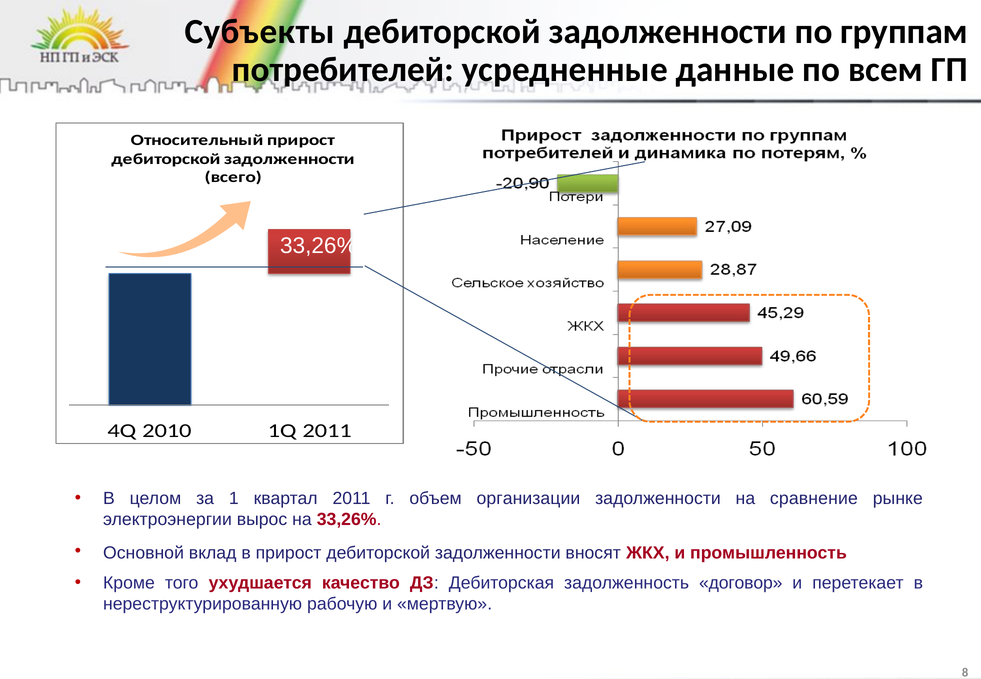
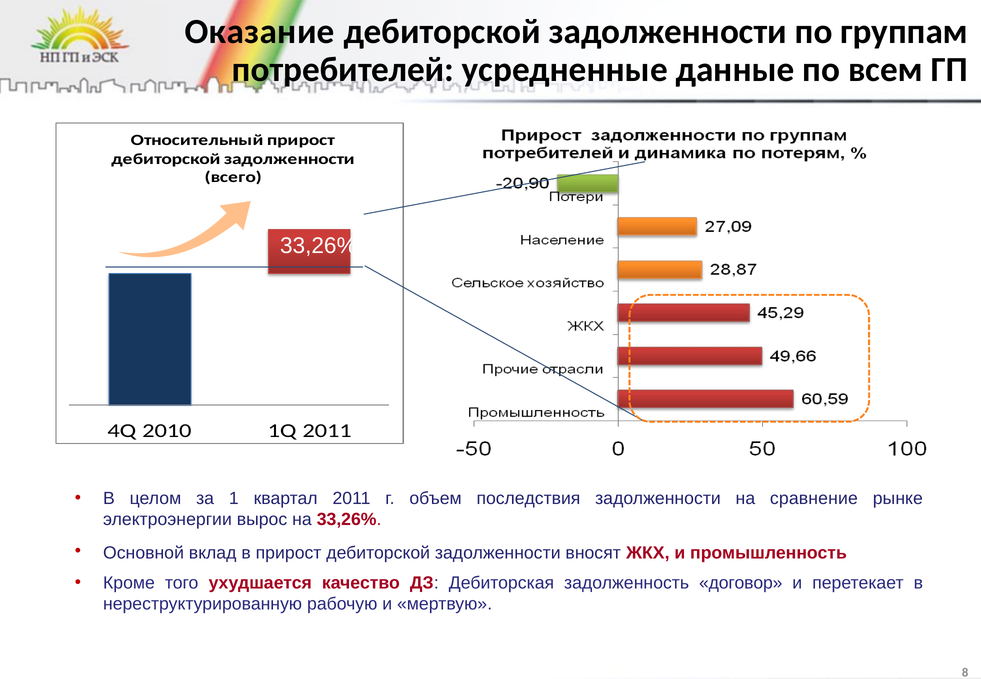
Субъекты: Субъекты -> Оказание (260, 32)
организации: организации -> последствия (528, 498)
